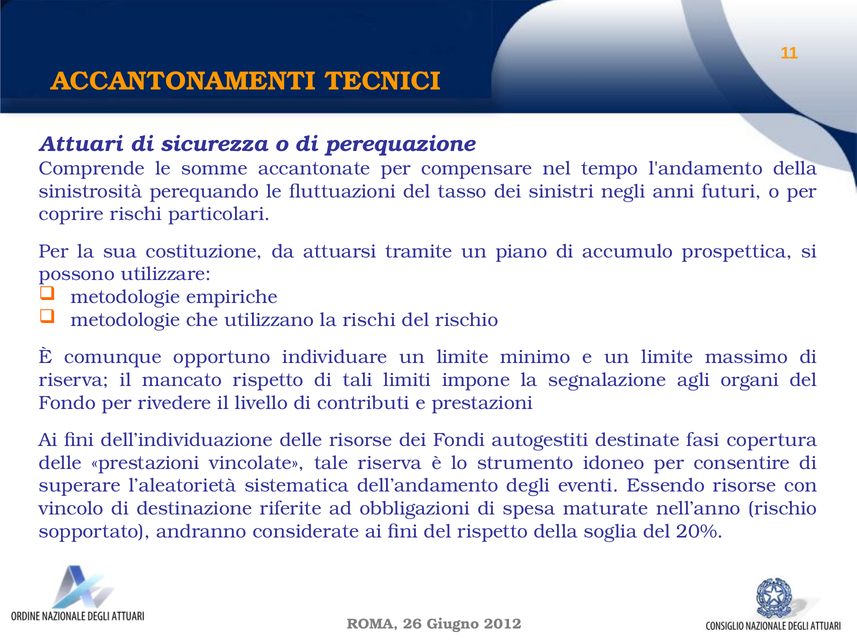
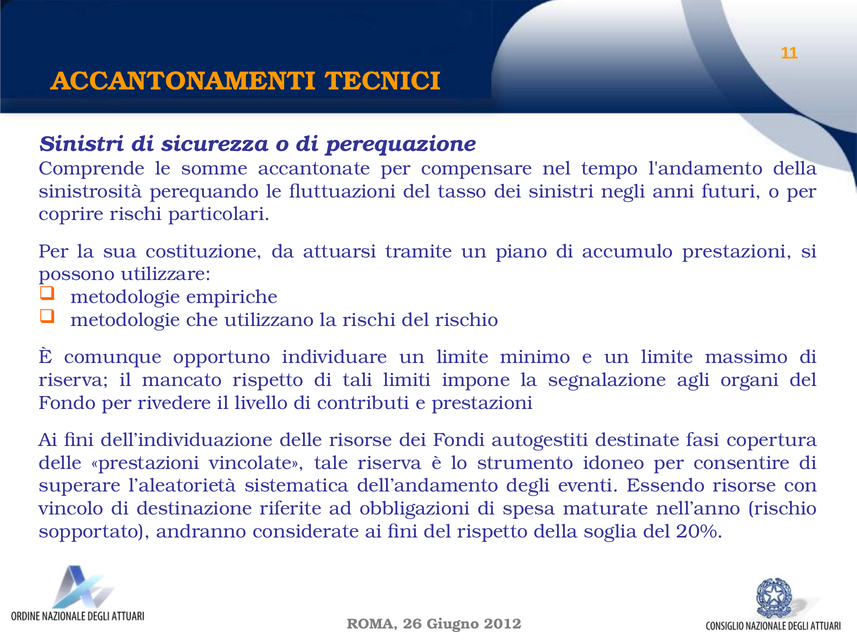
Attuari: Attuari -> Sinistri (81, 144)
accumulo prospettica: prospettica -> prestazioni (737, 251)
